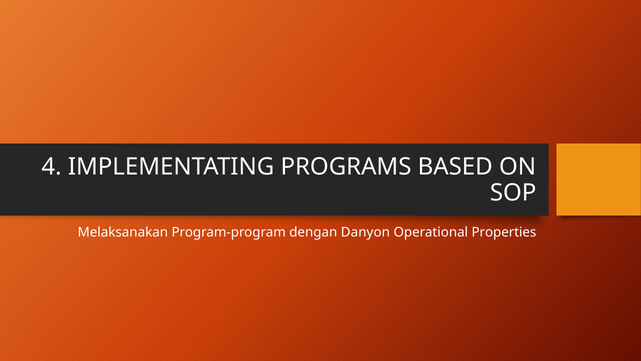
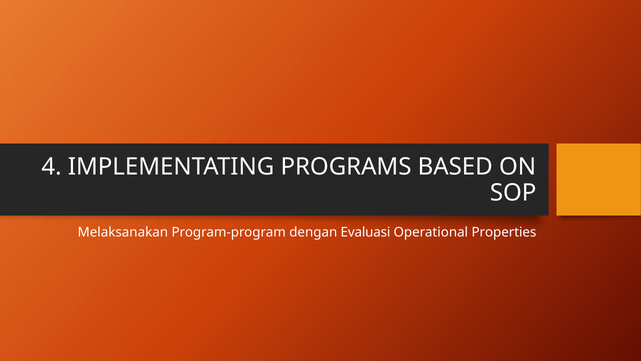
Danyon: Danyon -> Evaluasi (365, 232)
